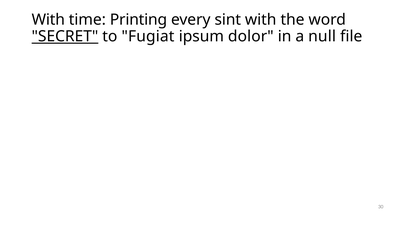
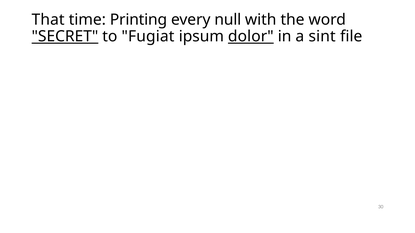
With: With -> That (48, 20)
sint: sint -> null (228, 20)
dolor underline: none -> present (251, 36)
null: null -> sint (322, 36)
